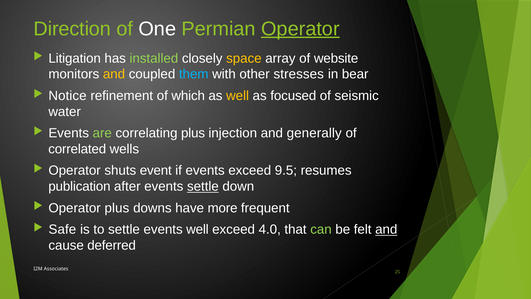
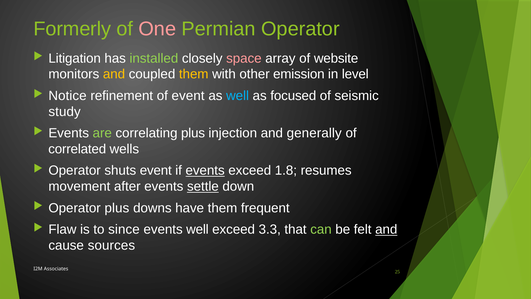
Direction: Direction -> Formerly (72, 29)
One colour: white -> pink (157, 29)
Operator underline: present -> none (300, 29)
space colour: yellow -> pink (244, 58)
them colour: light blue -> yellow (194, 74)
stresses: stresses -> emission (299, 74)
bear: bear -> level (355, 74)
of which: which -> event (188, 96)
well colour: yellow -> light blue (238, 96)
water: water -> study (65, 112)
events underline: none -> present (205, 170)
9.5: 9.5 -> 1.8 (286, 170)
publication: publication -> movement (79, 186)
have more: more -> them (223, 208)
Safe: Safe -> Flaw (62, 229)
to settle: settle -> since (124, 229)
4.0: 4.0 -> 3.3 (270, 229)
deferred: deferred -> sources (111, 245)
